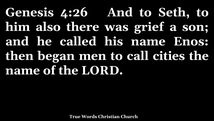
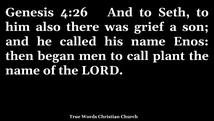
cities: cities -> plant (169, 56)
